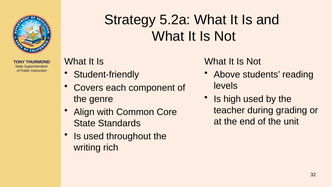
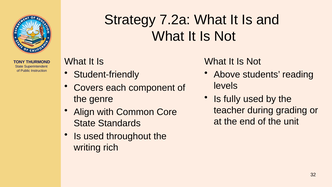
5.2a: 5.2a -> 7.2a (175, 20)
high: high -> fully (232, 99)
